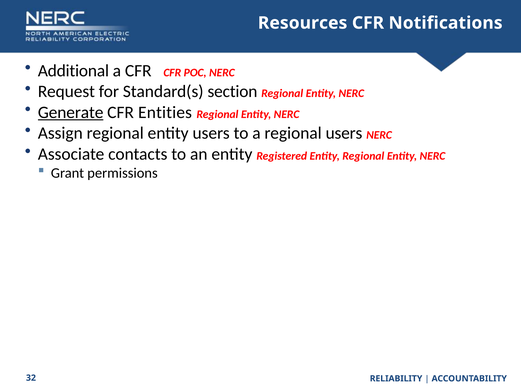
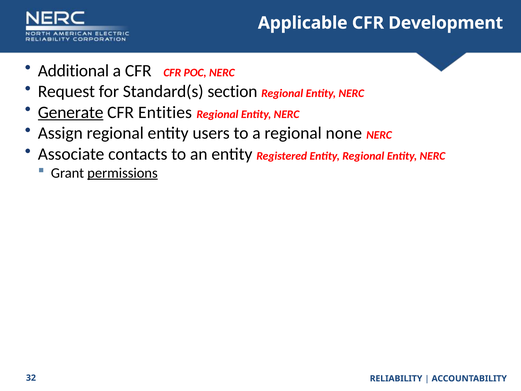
Resources: Resources -> Applicable (303, 23)
Notifications: Notifications -> Development (446, 23)
regional users: users -> none (344, 133)
permissions underline: none -> present (122, 173)
